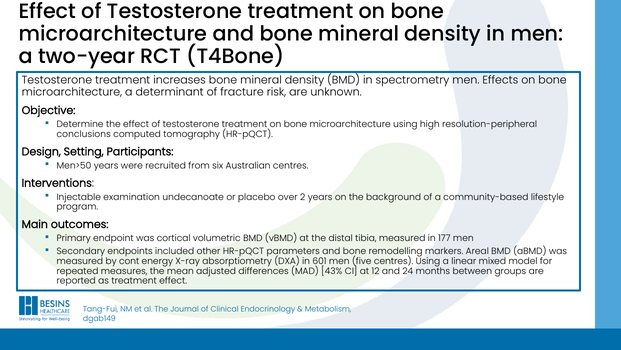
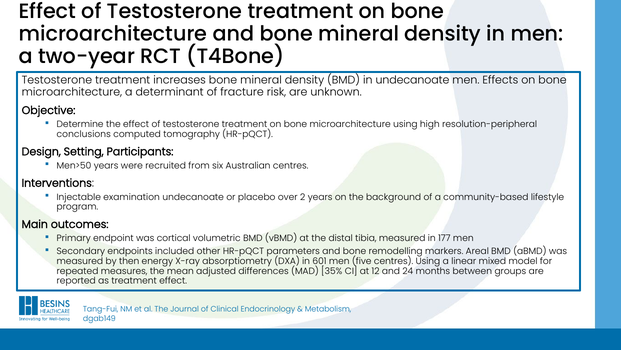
in spectrometry: spectrometry -> undecanoate (412, 80)
cont: cont -> then (129, 261)
43%: 43% -> 35% (332, 271)
